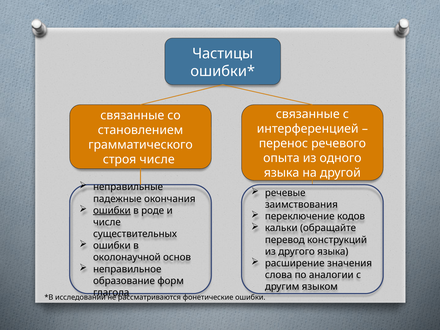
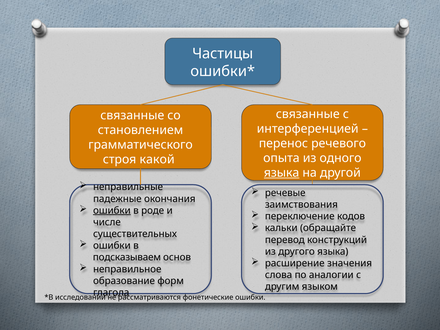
строя числе: числе -> какой (157, 160)
языка underline: none -> present (282, 173)
околонаучной: околонаучной -> подсказываем (127, 257)
